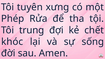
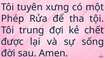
khóc: khóc -> được (12, 42)
